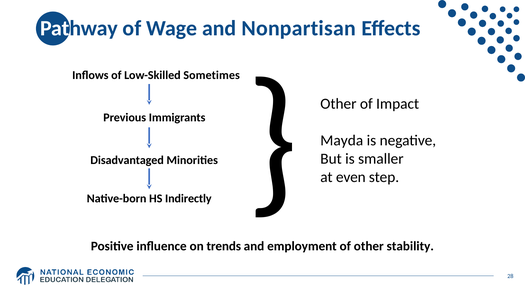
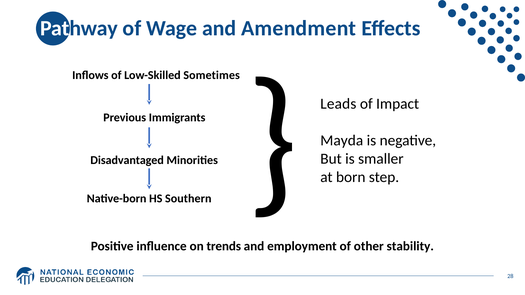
Nonpartisan: Nonpartisan -> Amendment (299, 28)
even: even -> born (351, 177)
Indirectly: Indirectly -> Southern (188, 199)
Other: Other -> Leads (338, 104)
